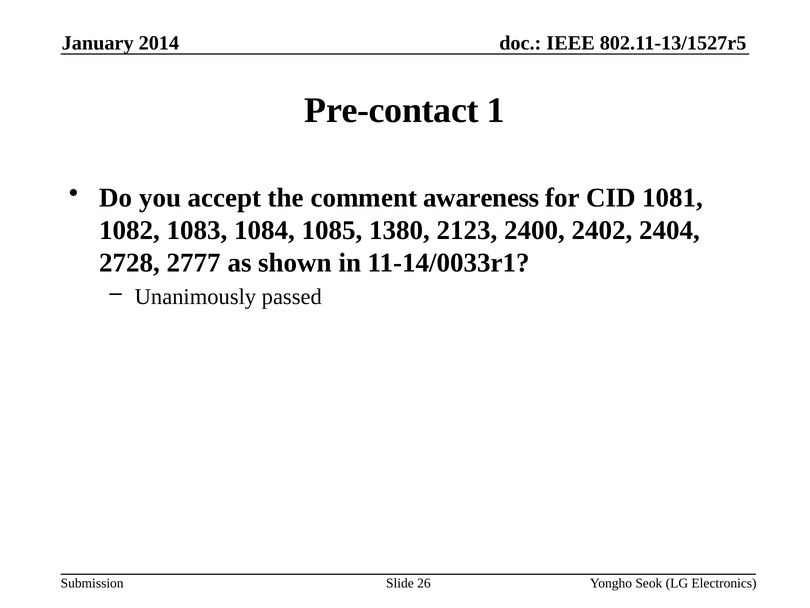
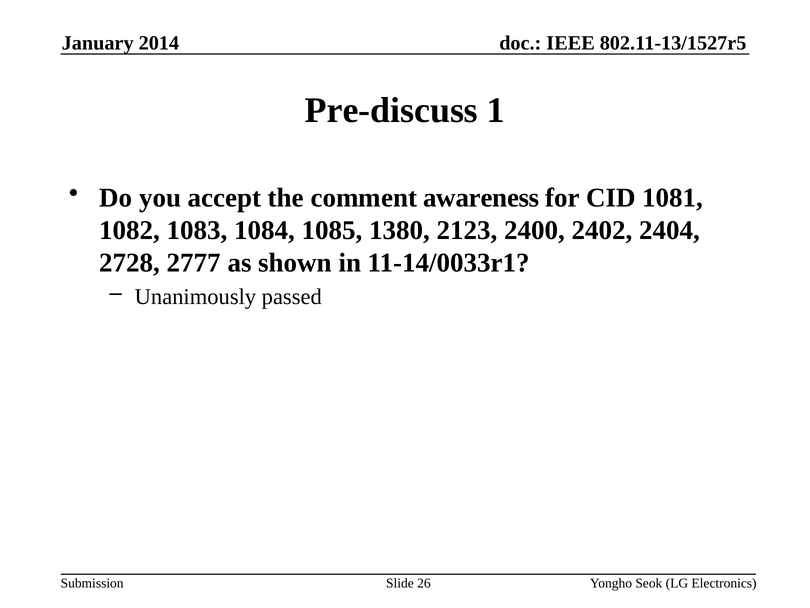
Pre-contact: Pre-contact -> Pre-discuss (391, 110)
